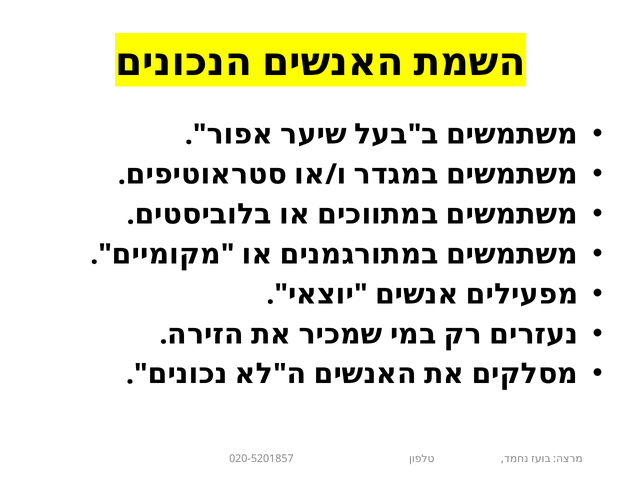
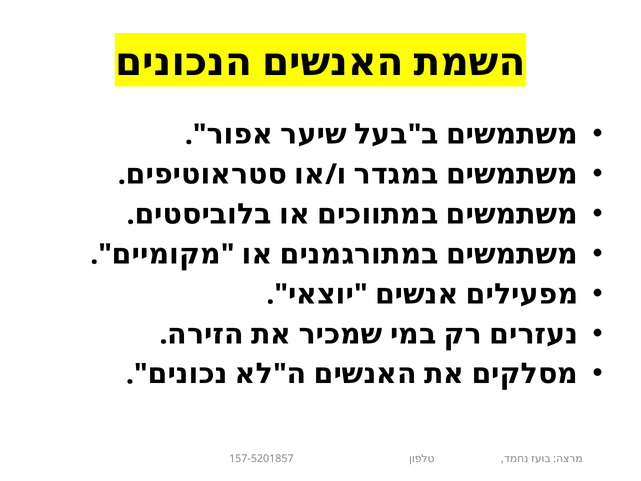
020-5201857: 020-5201857 -> 157-5201857 (261, 458)
